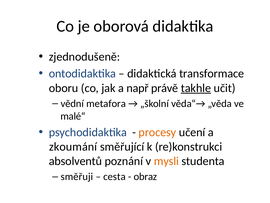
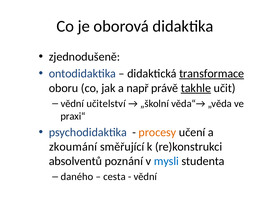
transformace underline: none -> present (212, 73)
metafora: metafora -> učitelství (106, 103)
malé“: malé“ -> praxi“ (73, 116)
mysli colour: orange -> blue (166, 161)
směřuji: směřuji -> daného (77, 176)
obraz: obraz -> vědní (145, 176)
